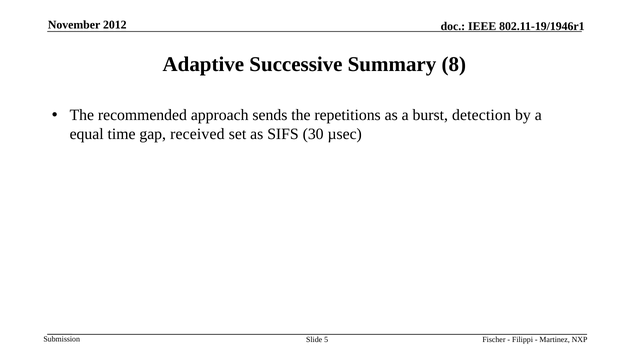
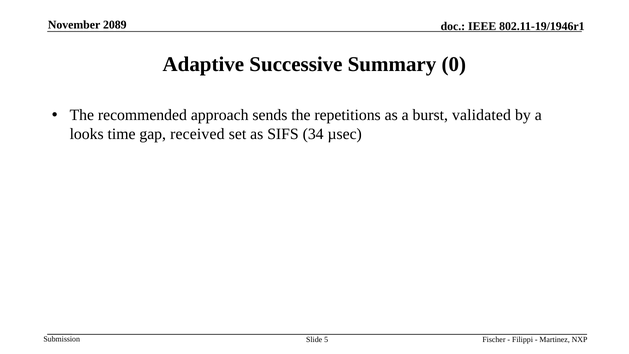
2012: 2012 -> 2089 (115, 25)
8: 8 -> 0 (454, 64)
detection: detection -> validated (481, 115)
equal: equal -> looks (87, 134)
30: 30 -> 34 (313, 134)
